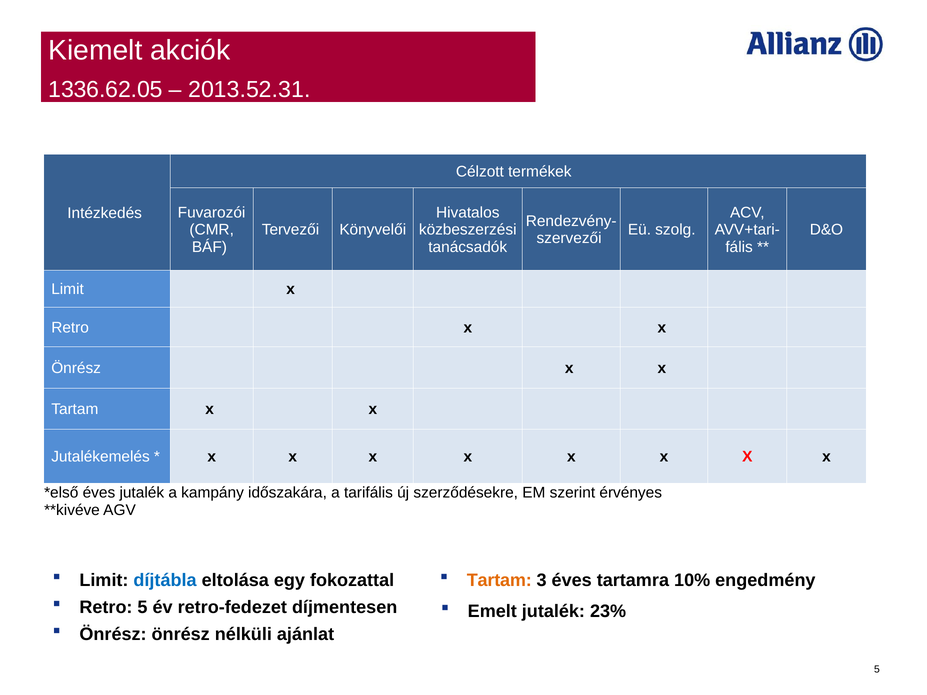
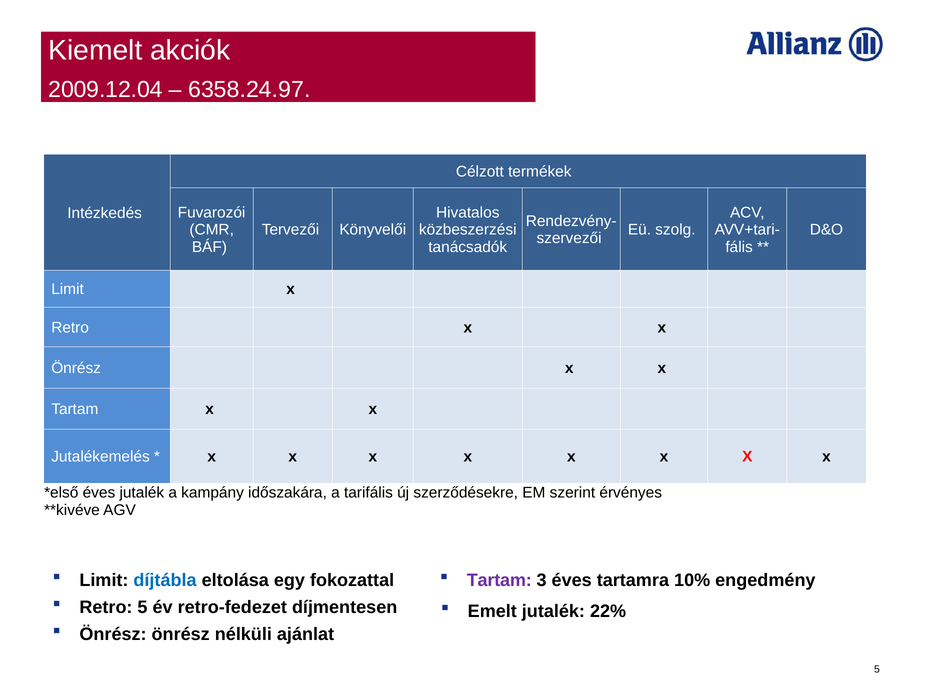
1336.62.05: 1336.62.05 -> 2009.12.04 (105, 90)
2013.52.31: 2013.52.31 -> 6358.24.97 (249, 90)
Tartam colour: orange -> purple (499, 580)
23%: 23% -> 22% (608, 612)
